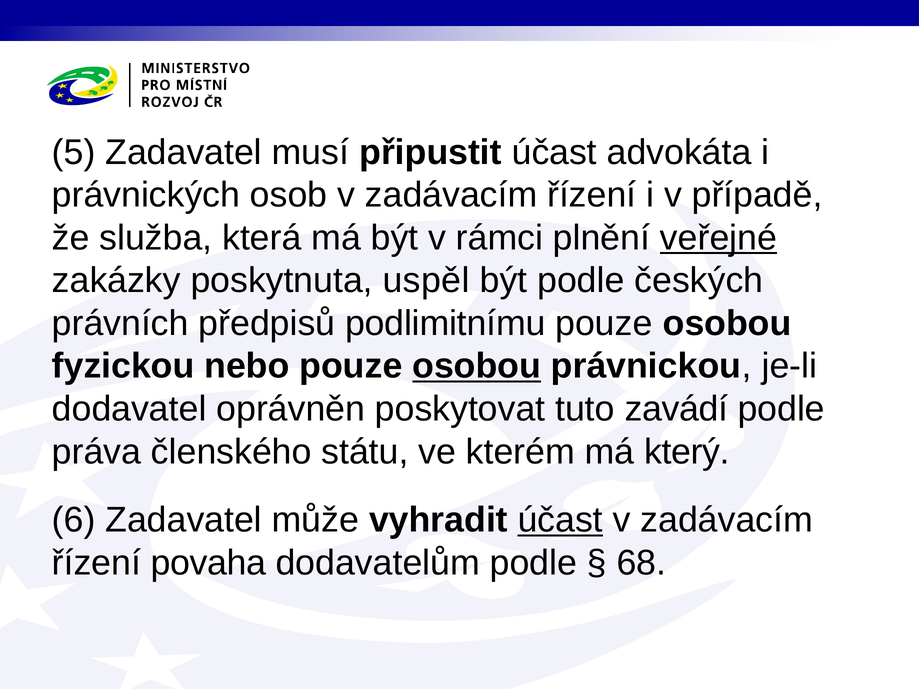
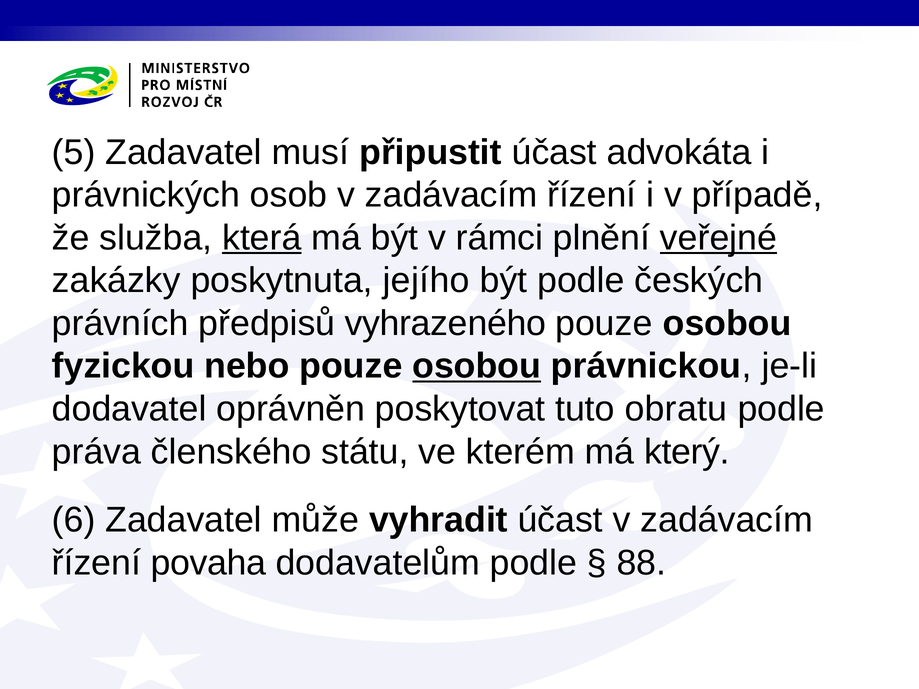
která underline: none -> present (262, 238)
uspěl: uspěl -> jejího (426, 281)
podlimitnímu: podlimitnímu -> vyhrazeného (445, 323)
zavádí: zavádí -> obratu (676, 409)
účast underline: present -> none (560, 520)
68: 68 -> 88 (641, 563)
